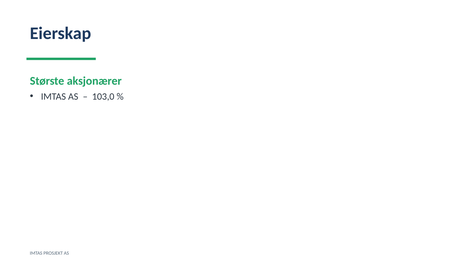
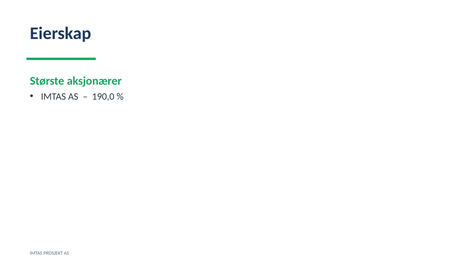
103,0: 103,0 -> 190,0 (103, 97)
